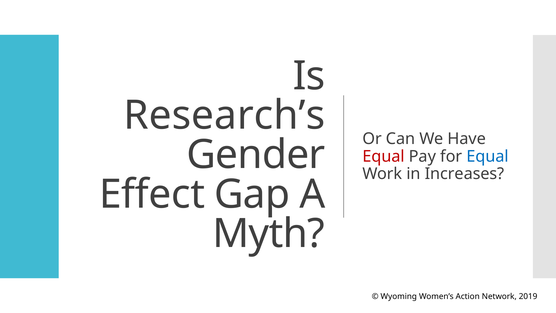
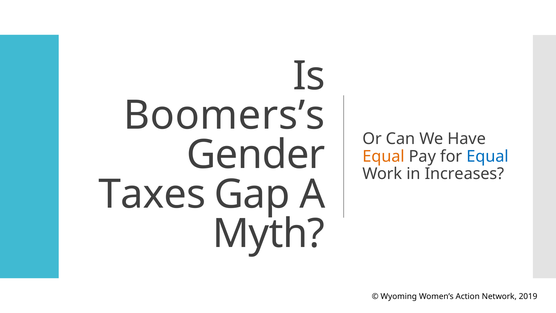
Research’s: Research’s -> Boomers’s (224, 115)
Equal colour: red -> orange (384, 156)
Effect: Effect -> Taxes (152, 194)
